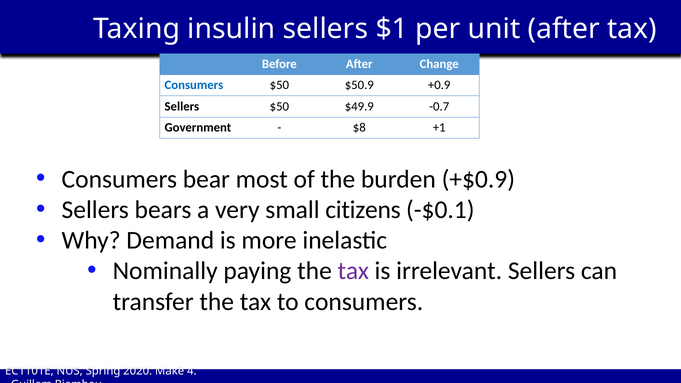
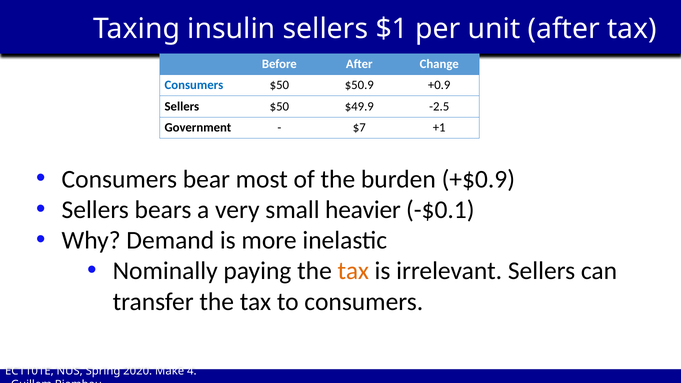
-0.7: -0.7 -> -2.5 (439, 106)
$8: $8 -> $7 (359, 127)
citizens: citizens -> heavier (363, 210)
tax colour: purple -> orange (353, 271)
